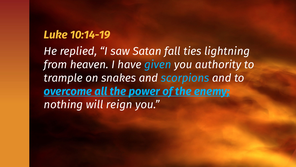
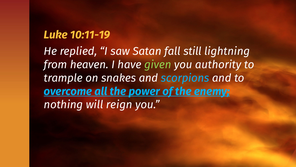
10:14-19: 10:14-19 -> 10:11-19 (90, 35)
ties: ties -> still (193, 51)
given colour: light blue -> light green (158, 64)
